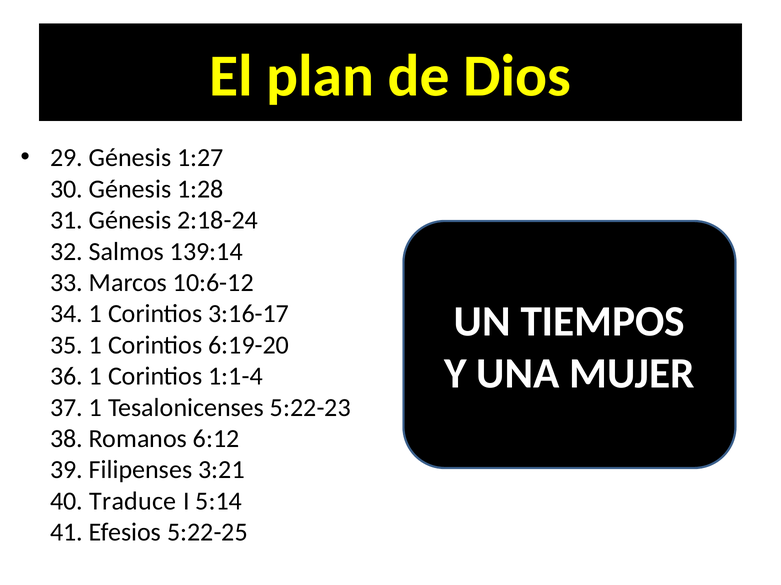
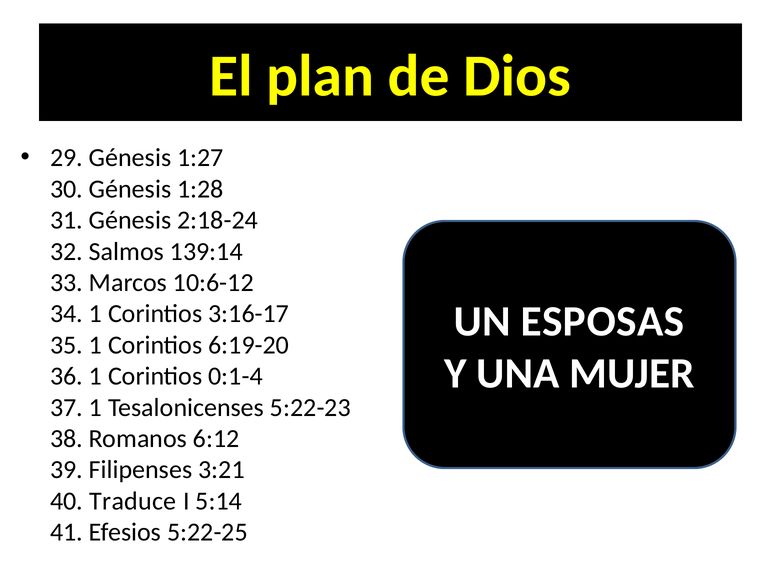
TIEMPOS: TIEMPOS -> ESPOSAS (602, 322)
1:1-4: 1:1-4 -> 0:1-4 (236, 377)
